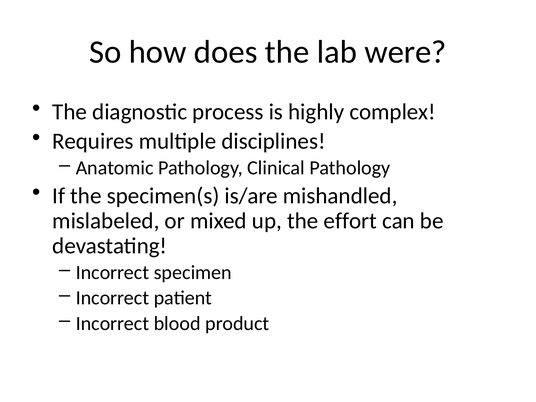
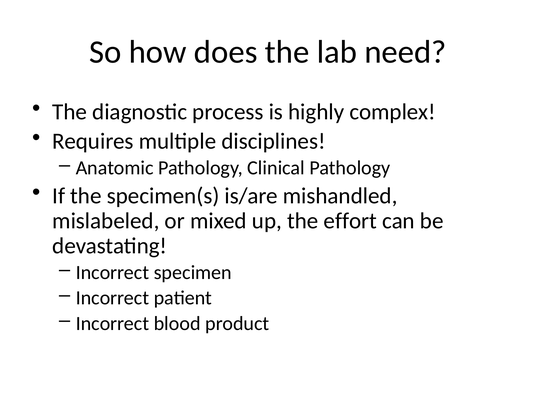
were: were -> need (405, 52)
